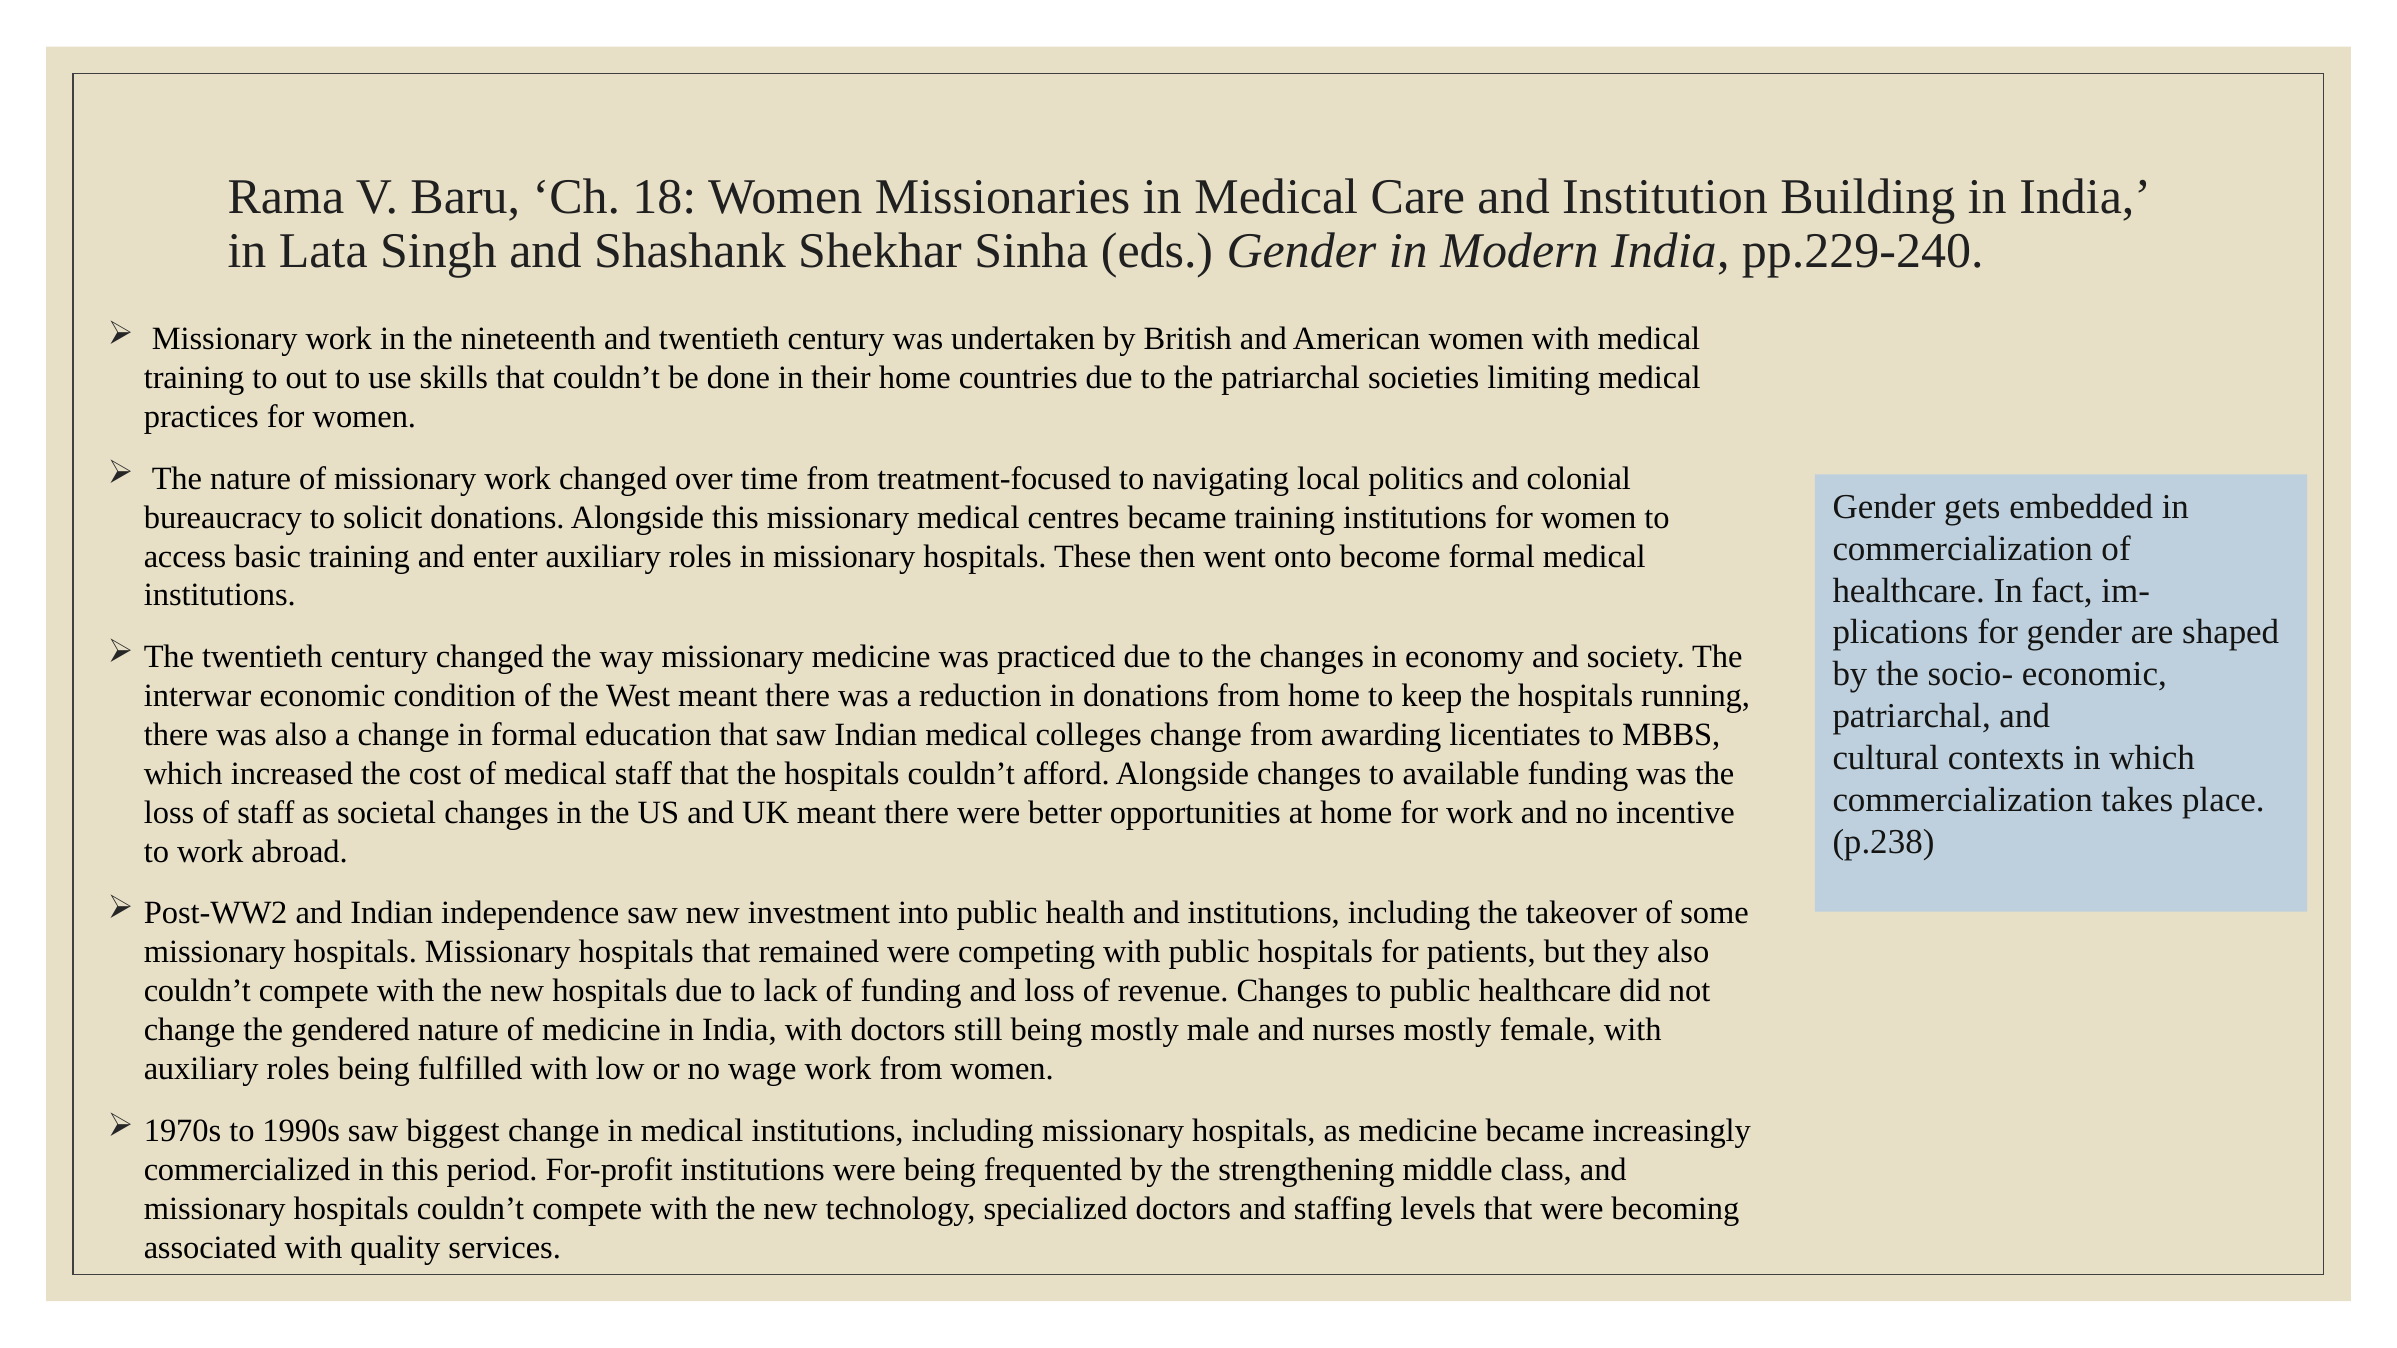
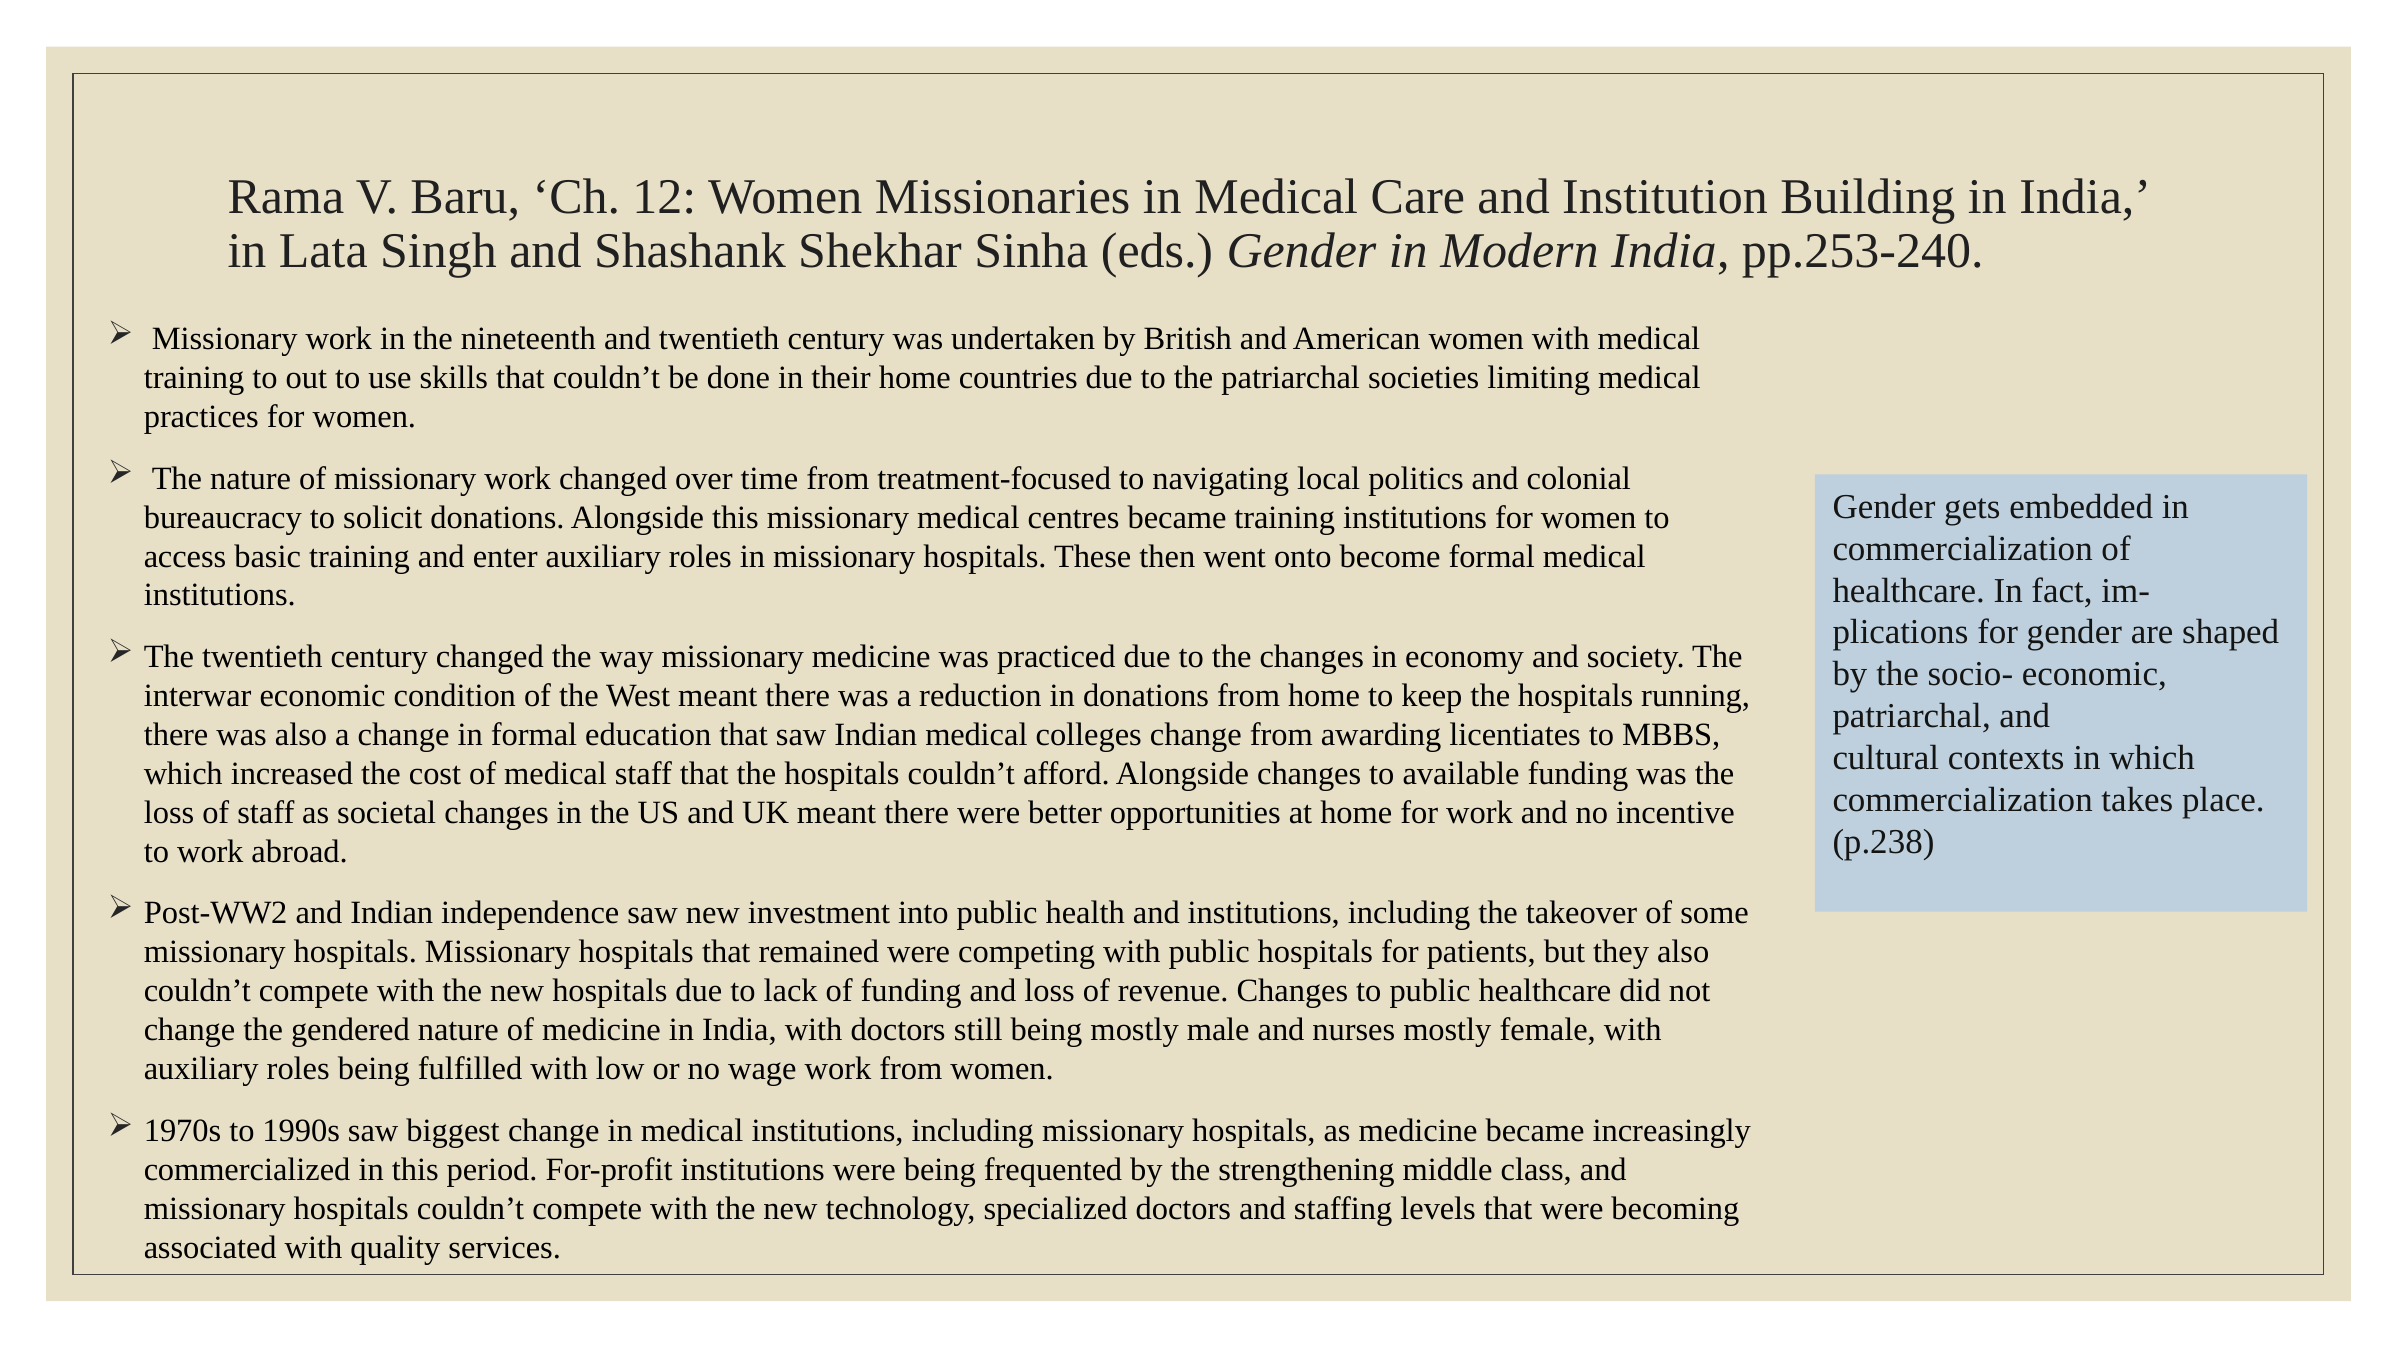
18: 18 -> 12 (664, 197)
pp.229-240: pp.229-240 -> pp.253-240 (1863, 251)
